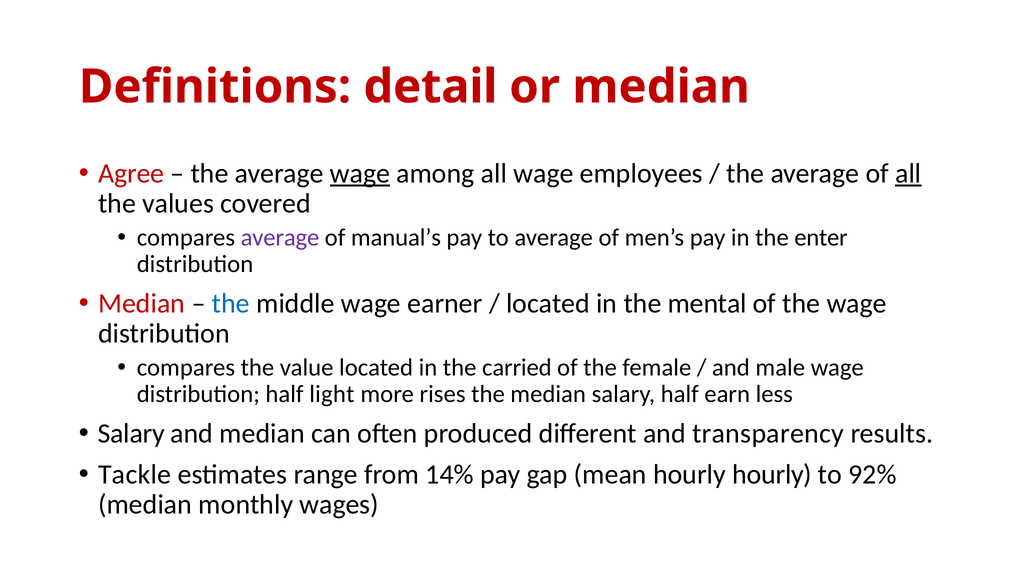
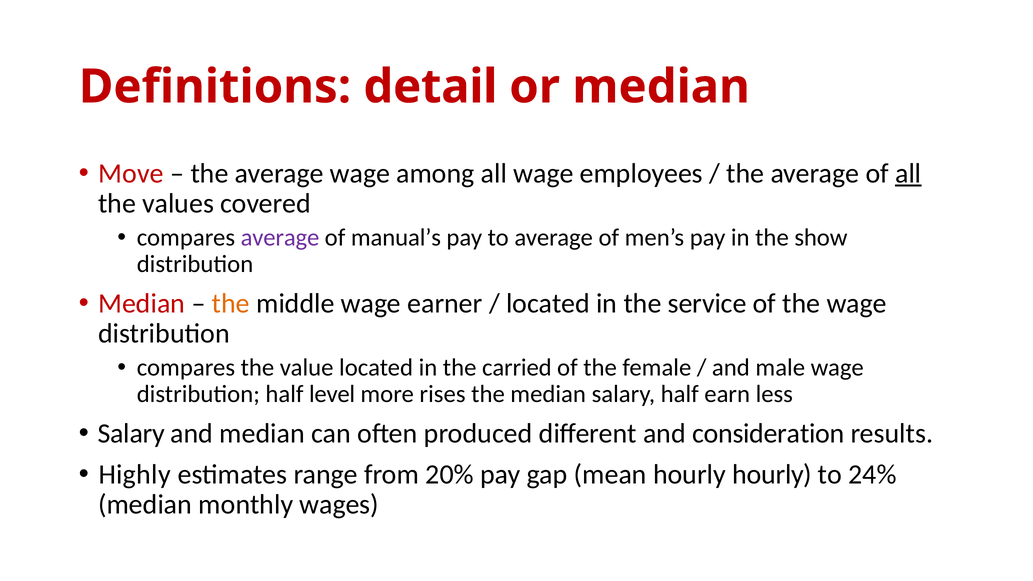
Agree: Agree -> Move (131, 173)
wage underline: present -> none (360, 173)
enter: enter -> show (821, 238)
the colour: blue -> orange (231, 303)
mental: mental -> service (707, 303)
light: light -> level (332, 394)
transparency: transparency -> consideration (768, 433)
Tackle: Tackle -> Highly (135, 474)
14%: 14% -> 20% (450, 474)
92%: 92% -> 24% (872, 474)
